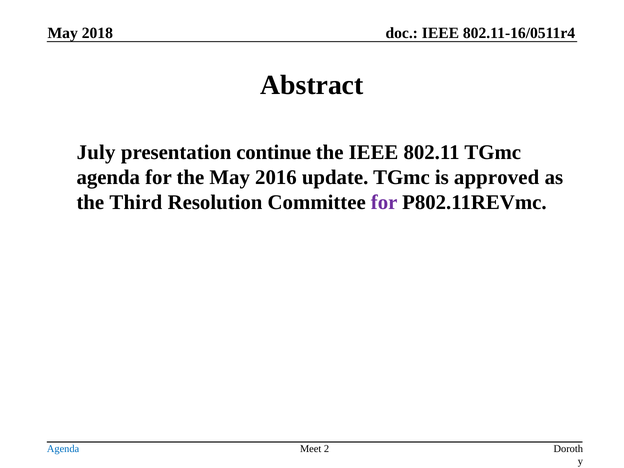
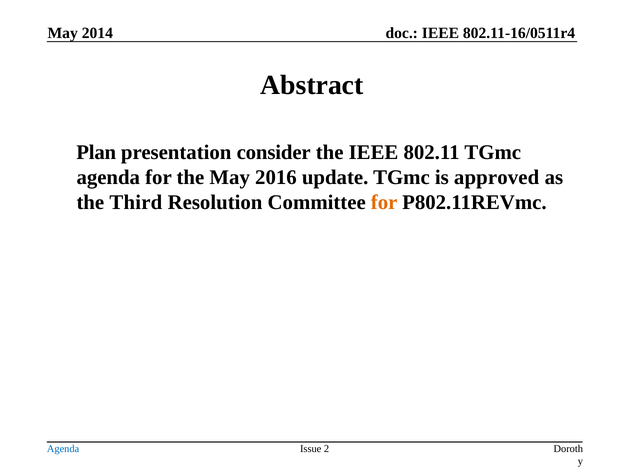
2018: 2018 -> 2014 (97, 33)
July: July -> Plan (96, 152)
continue: continue -> consider (274, 152)
for colour: purple -> orange (384, 202)
Meet: Meet -> Issue (311, 449)
